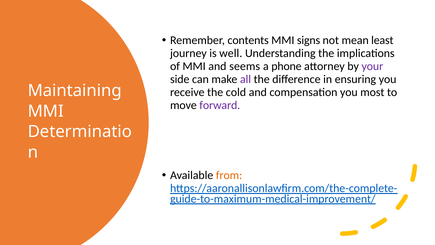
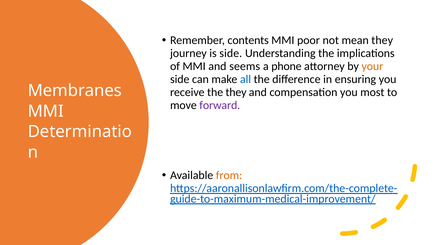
signs: signs -> poor (308, 40)
mean least: least -> they (382, 40)
is well: well -> side (231, 53)
your colour: purple -> orange (372, 66)
all colour: purple -> blue (246, 79)
Maintaining: Maintaining -> Membranes (75, 91)
the cold: cold -> they (236, 92)
